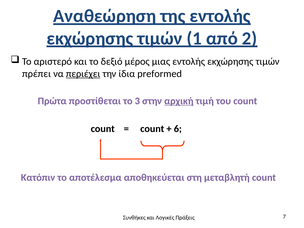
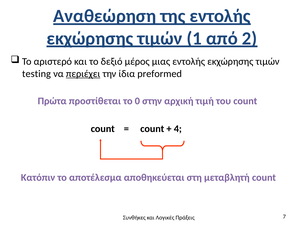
πρέπει: πρέπει -> testing (36, 74)
3: 3 -> 0 (137, 101)
αρχική underline: present -> none (179, 101)
6: 6 -> 4 (178, 129)
